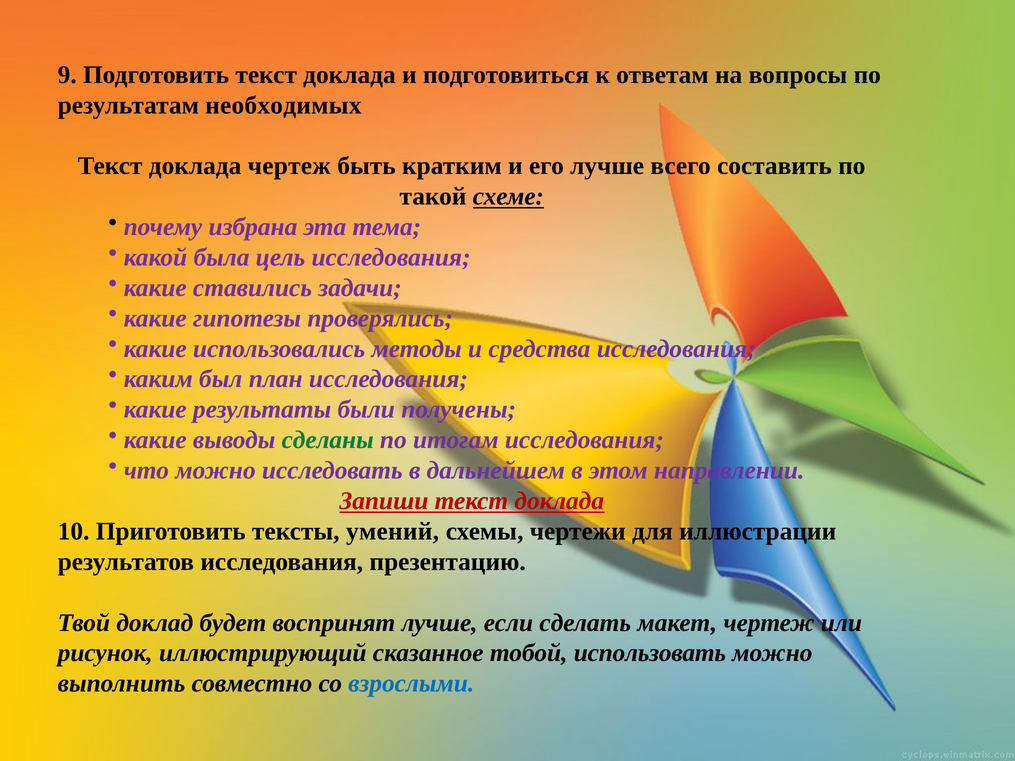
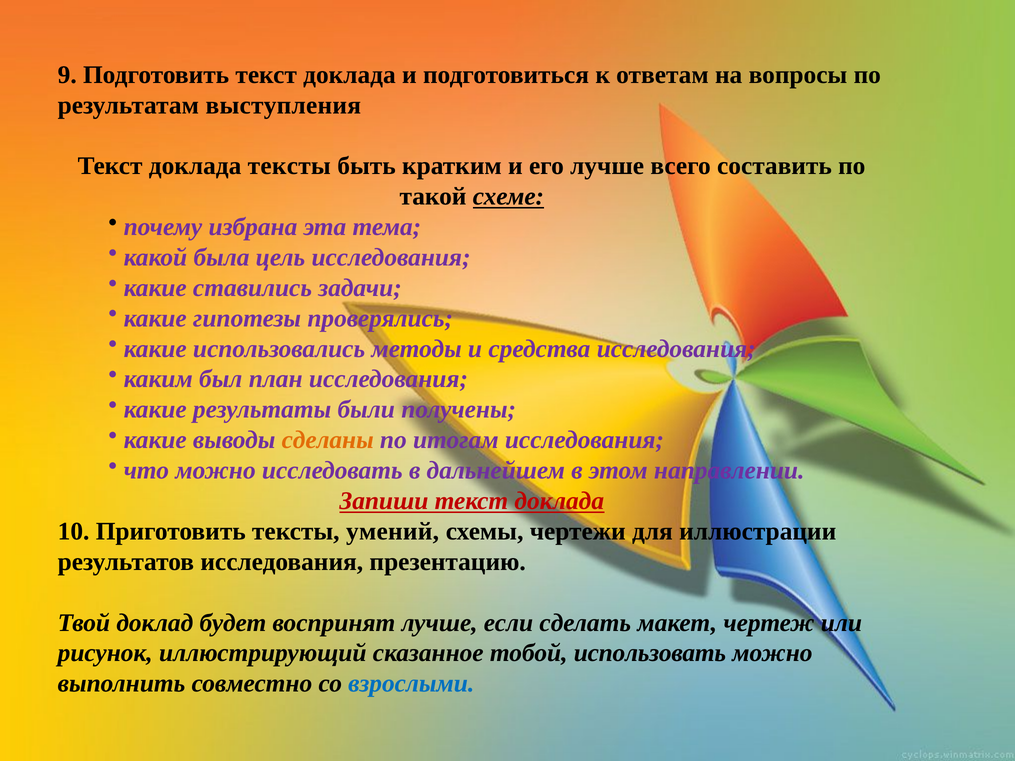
необходимых: необходимых -> выступления (283, 105)
доклада чертеж: чертеж -> тексты (289, 166)
сделаны colour: green -> orange (328, 440)
